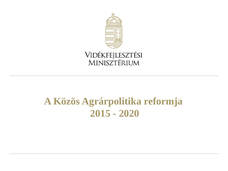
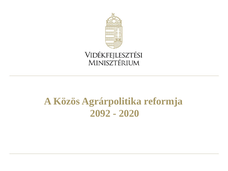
2015: 2015 -> 2092 (100, 113)
